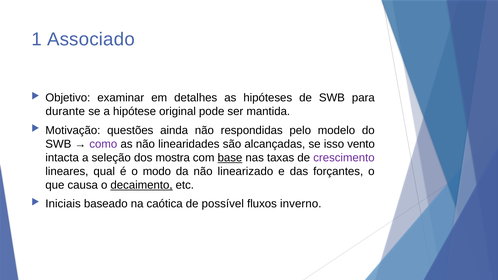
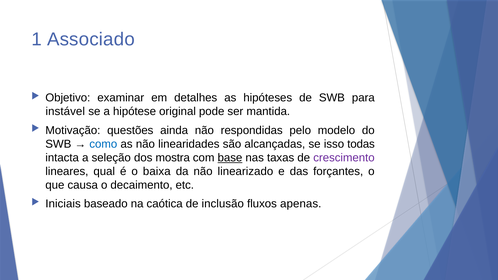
durante: durante -> instável (65, 111)
como colour: purple -> blue (103, 144)
vento: vento -> todas (361, 144)
modo: modo -> baixa (157, 171)
decaimento underline: present -> none (142, 185)
possível: possível -> inclusão (223, 204)
inverno: inverno -> apenas (301, 204)
